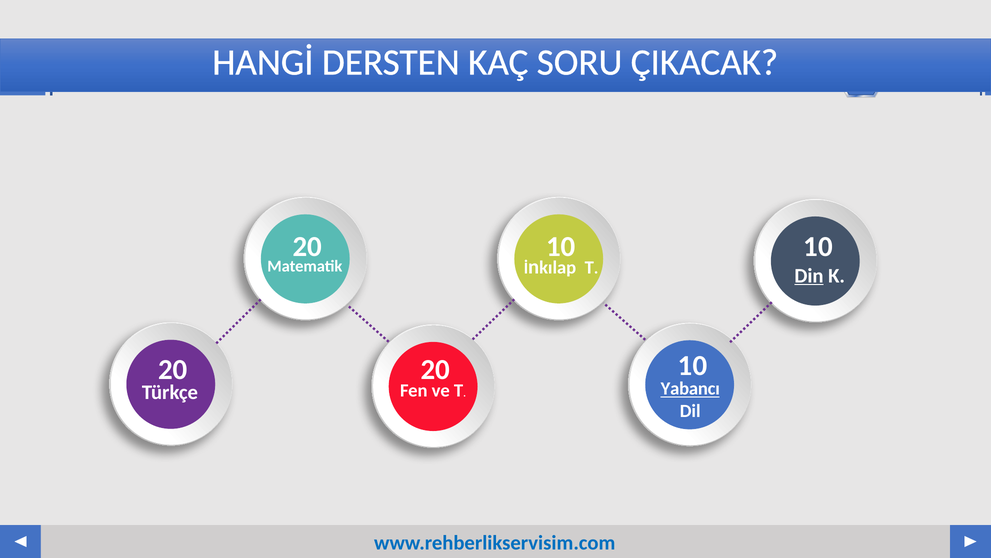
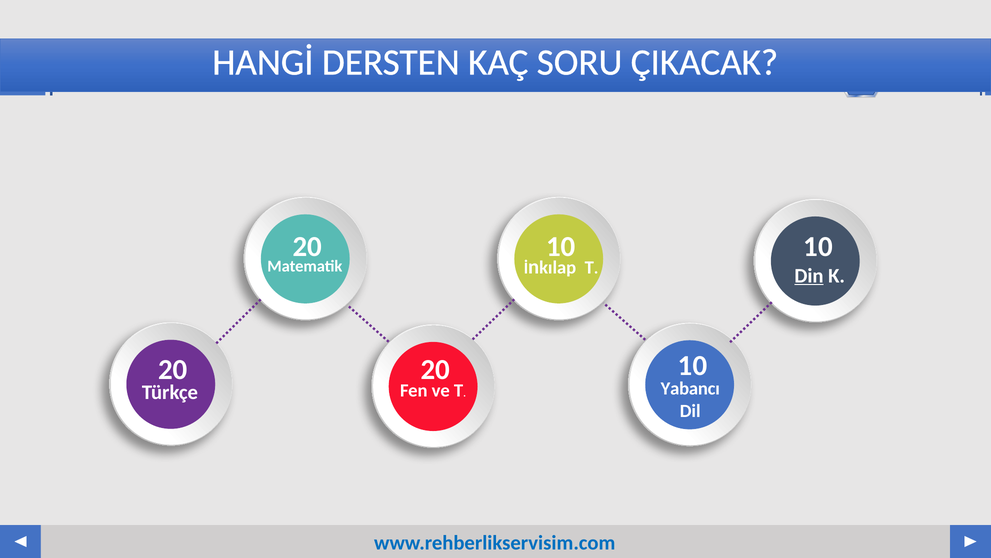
Yabancı underline: present -> none (690, 388)
